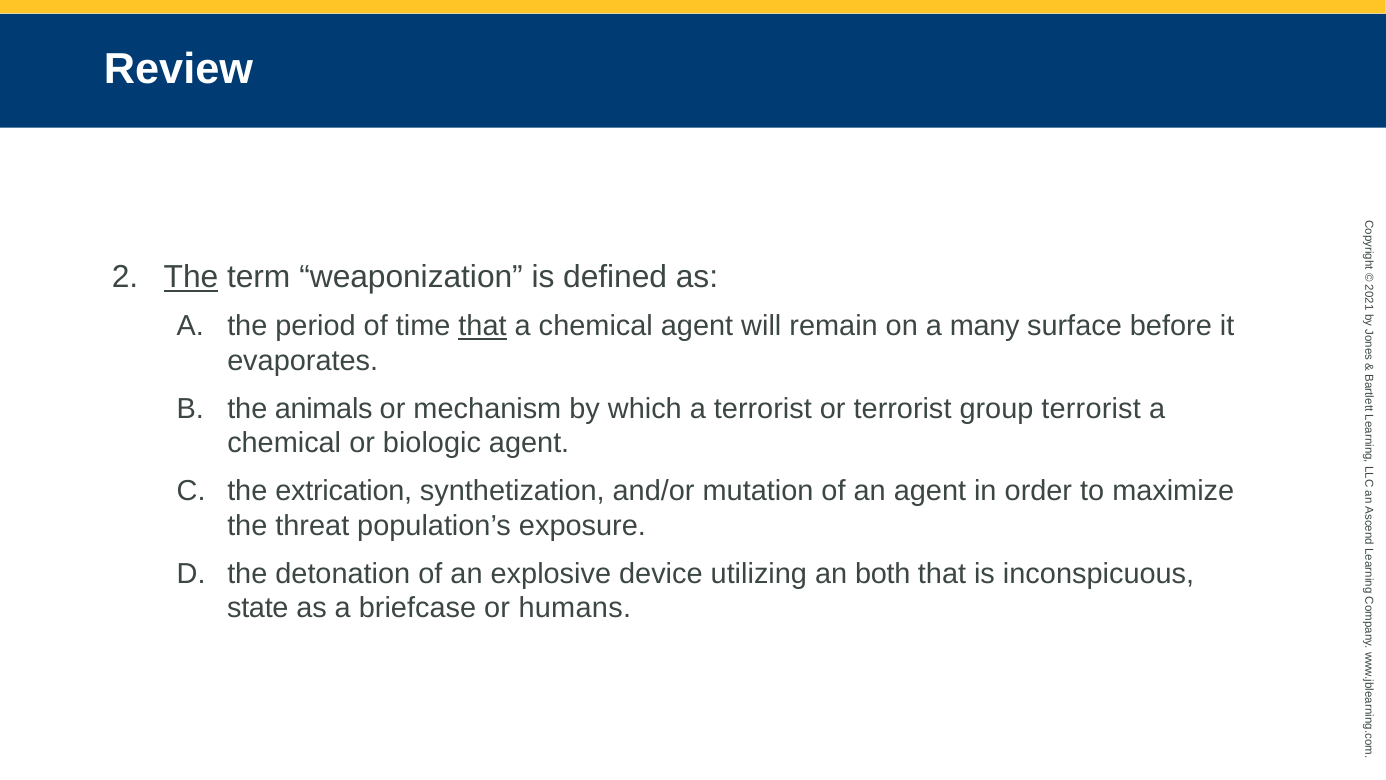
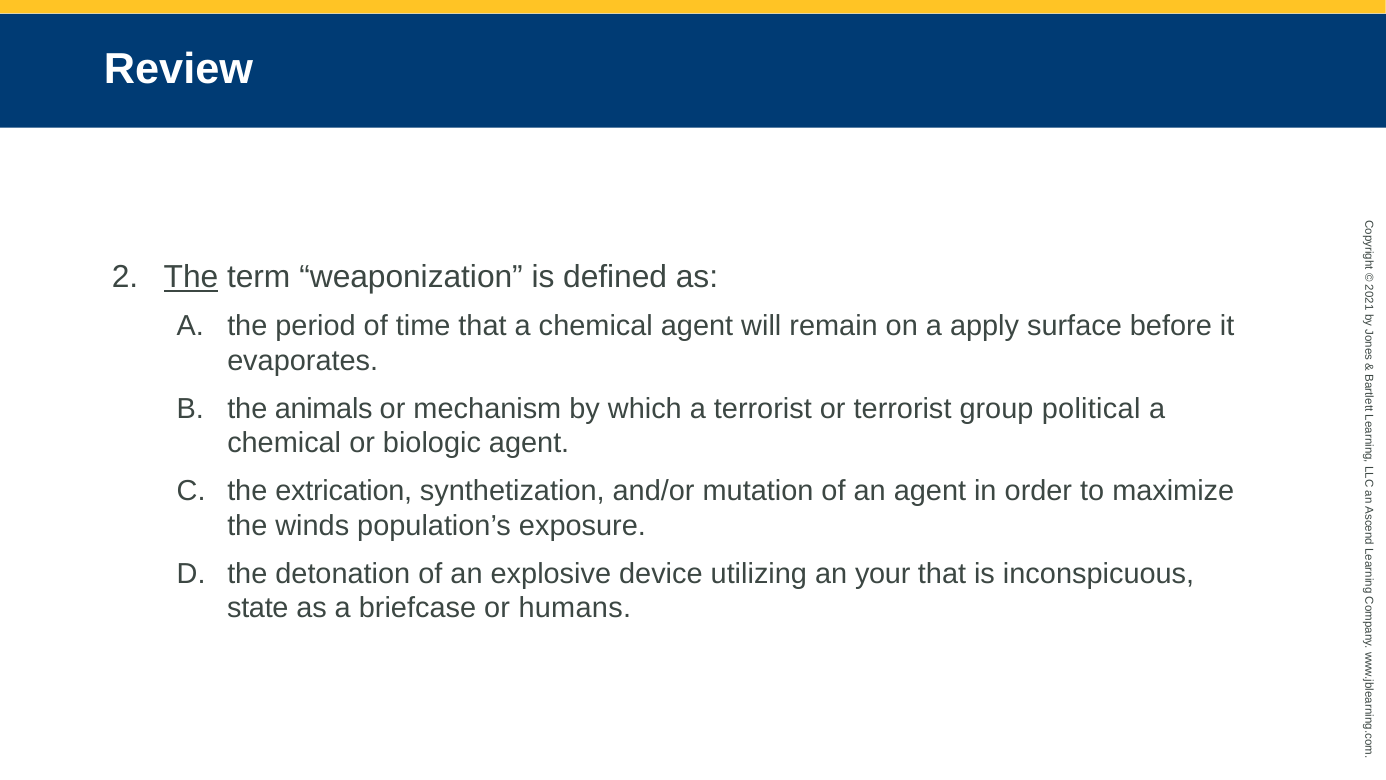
that underline: present -> none (483, 326)
many: many -> apply (985, 326)
group terrorist: terrorist -> political (1091, 409)
threat: threat -> winds (312, 526)
both: both -> your (883, 573)
